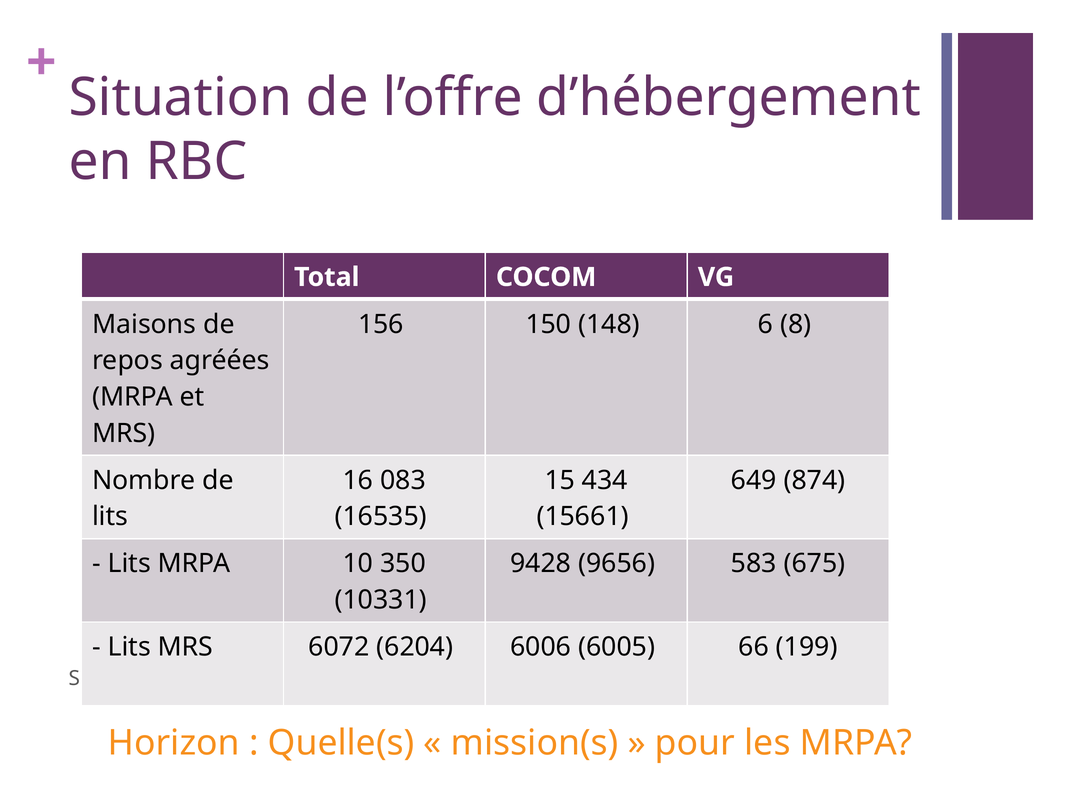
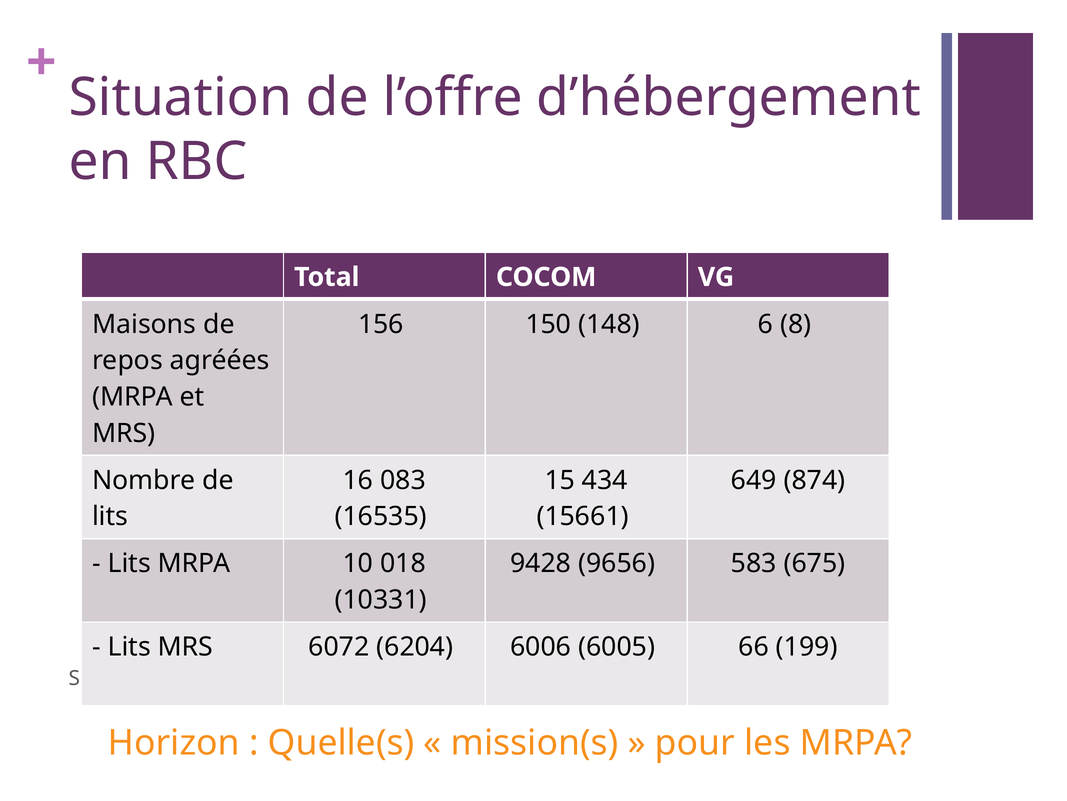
350: 350 -> 018 (403, 563)
